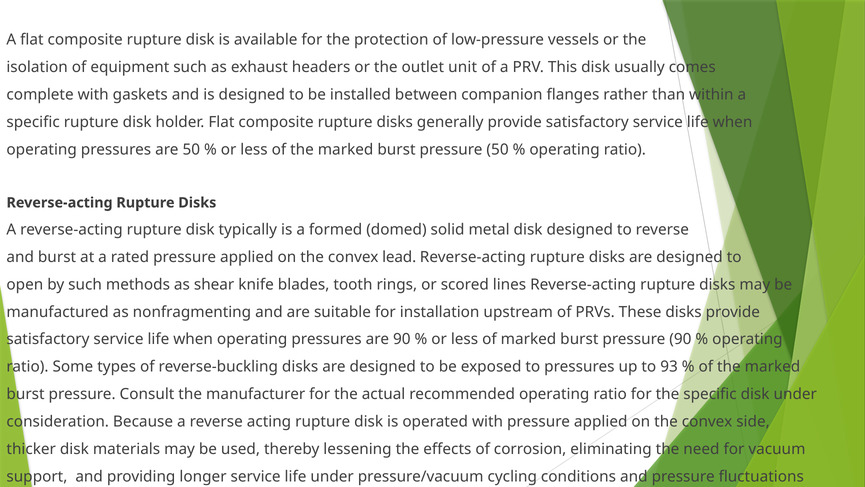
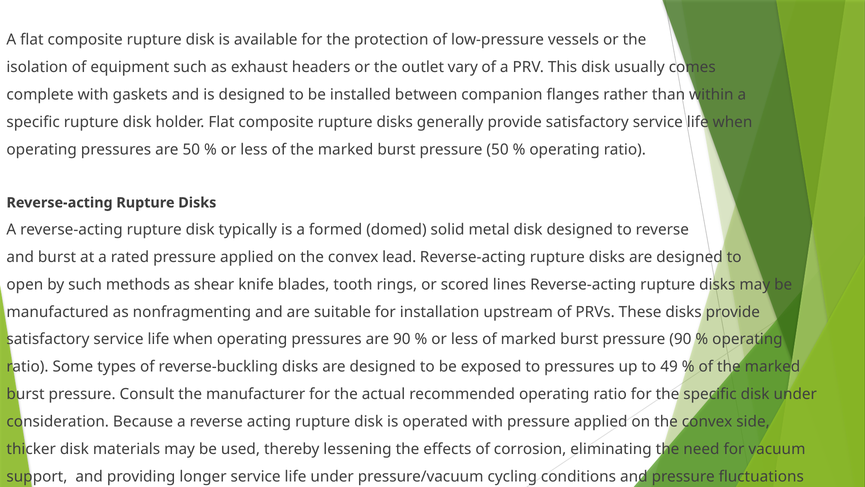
unit: unit -> vary (463, 67)
93: 93 -> 49 (669, 366)
